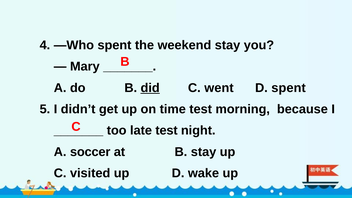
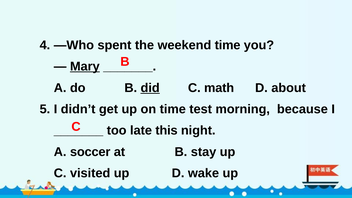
weekend stay: stay -> time (228, 45)
Mary underline: none -> present (85, 67)
went: went -> math (219, 88)
D spent: spent -> about (289, 88)
late test: test -> this (167, 131)
